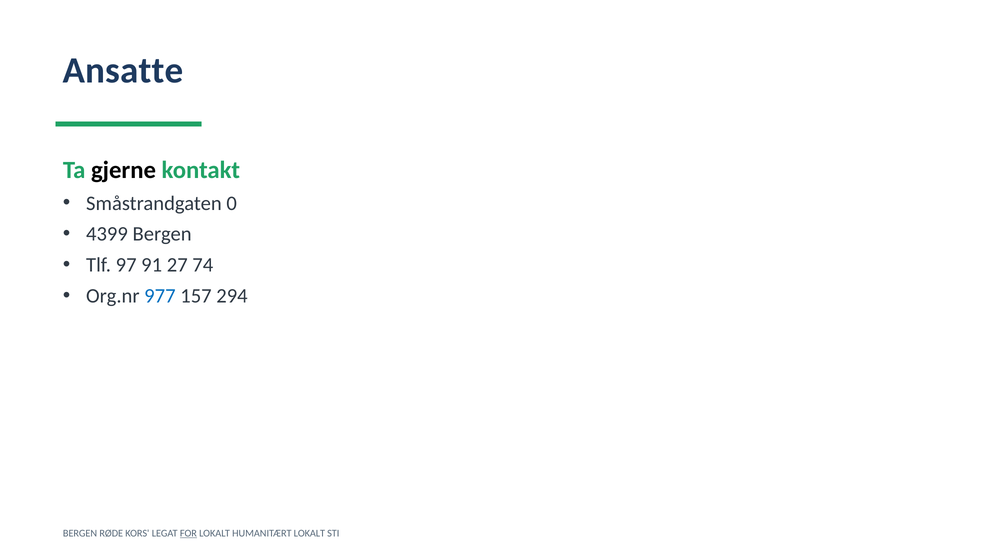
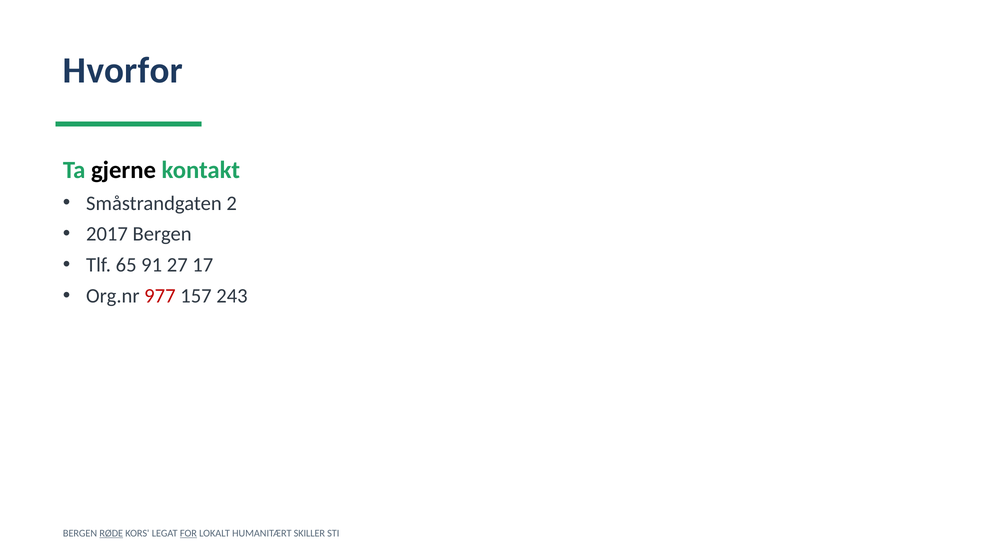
Ansatte: Ansatte -> Hvorfor (123, 71)
0: 0 -> 2 (232, 203)
4399: 4399 -> 2017 (107, 234)
97: 97 -> 65 (126, 265)
74: 74 -> 17 (203, 265)
977 colour: blue -> red (160, 296)
294: 294 -> 243 (232, 296)
RØDE underline: none -> present (111, 534)
HUMANITÆRT LOKALT: LOKALT -> SKILLER (309, 534)
